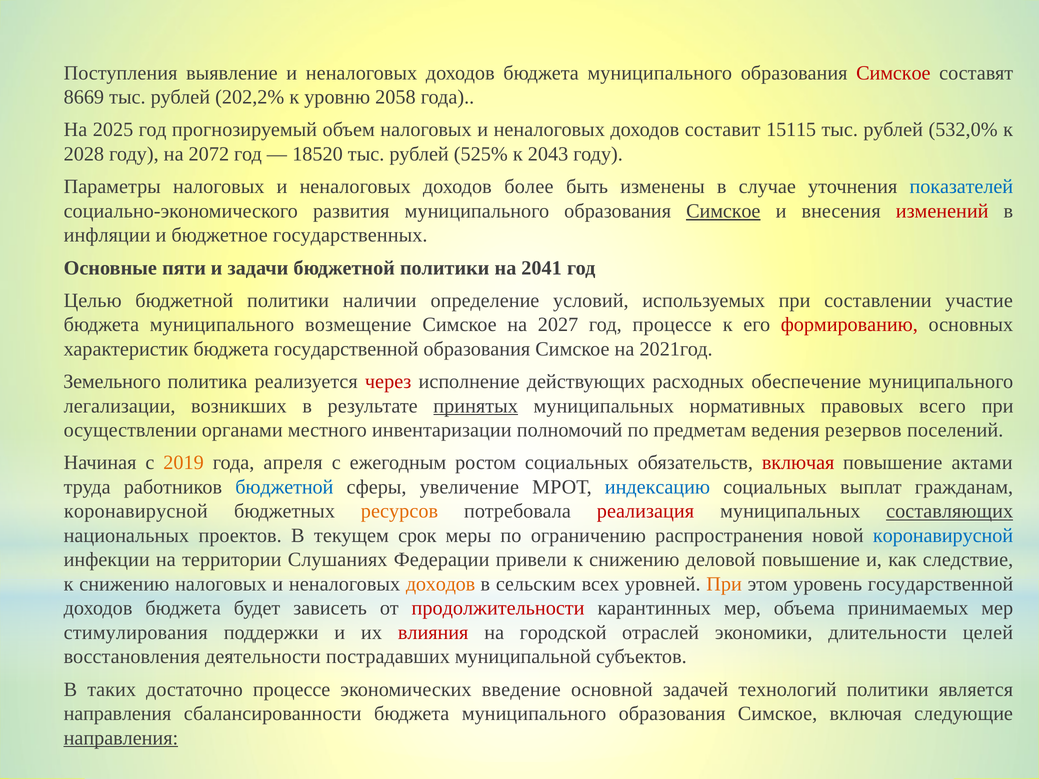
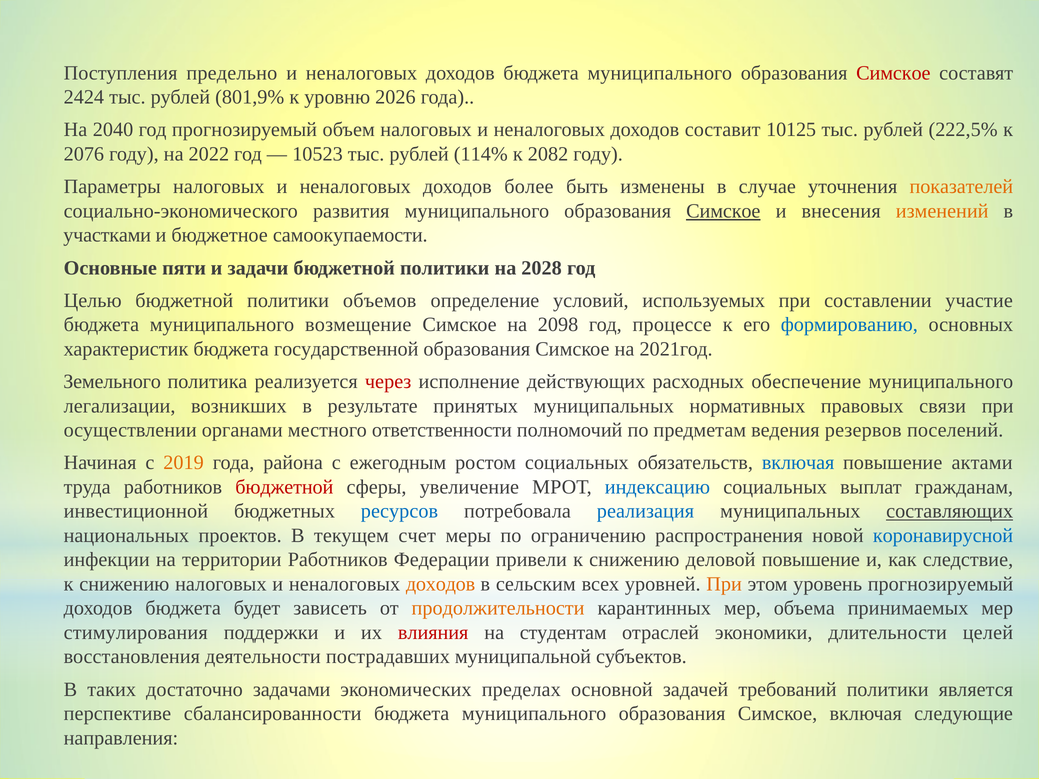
выявление: выявление -> предельно (232, 73)
8669: 8669 -> 2424 (84, 97)
202,2%: 202,2% -> 801,9% (250, 97)
2058: 2058 -> 2026 (395, 97)
2025: 2025 -> 2040 (113, 130)
15115: 15115 -> 10125 (791, 130)
532,0%: 532,0% -> 222,5% (963, 130)
2028: 2028 -> 2076 (84, 154)
2072: 2072 -> 2022 (209, 154)
18520: 18520 -> 10523 (318, 154)
525%: 525% -> 114% (481, 154)
2043: 2043 -> 2082 (548, 154)
показателей colour: blue -> orange (961, 187)
изменений colour: red -> orange (942, 211)
инфляции: инфляции -> участками (107, 235)
государственных: государственных -> самоокупаемости (350, 235)
2041: 2041 -> 2028 (542, 268)
наличии: наличии -> объемов (380, 301)
2027: 2027 -> 2098 (558, 325)
формированию colour: red -> blue (849, 325)
принятых underline: present -> none (476, 406)
всего: всего -> связи (943, 406)
инвентаризации: инвентаризации -> ответственности (442, 430)
апреля: апреля -> района (293, 463)
включая colour: red -> blue (798, 463)
бюджетной colour: blue -> red (284, 487)
коронавирусной: коронавирусной -> инвестиционной (136, 511)
ресурсов colour: orange -> blue (399, 511)
реализация colour: red -> blue (645, 511)
срок: срок -> счет (417, 536)
территории Слушаниях: Слушаниях -> Работников (338, 560)
уровень государственной: государственной -> прогнозируемый (941, 584)
продолжительности colour: red -> orange (498, 608)
городской: городской -> студентам (563, 633)
достаточно процессе: процессе -> задачами (292, 690)
введение: введение -> пределах (521, 690)
технологий: технологий -> требований (788, 690)
направления: направления -> перспективе (117, 714)
направления underline: present -> none (121, 738)
